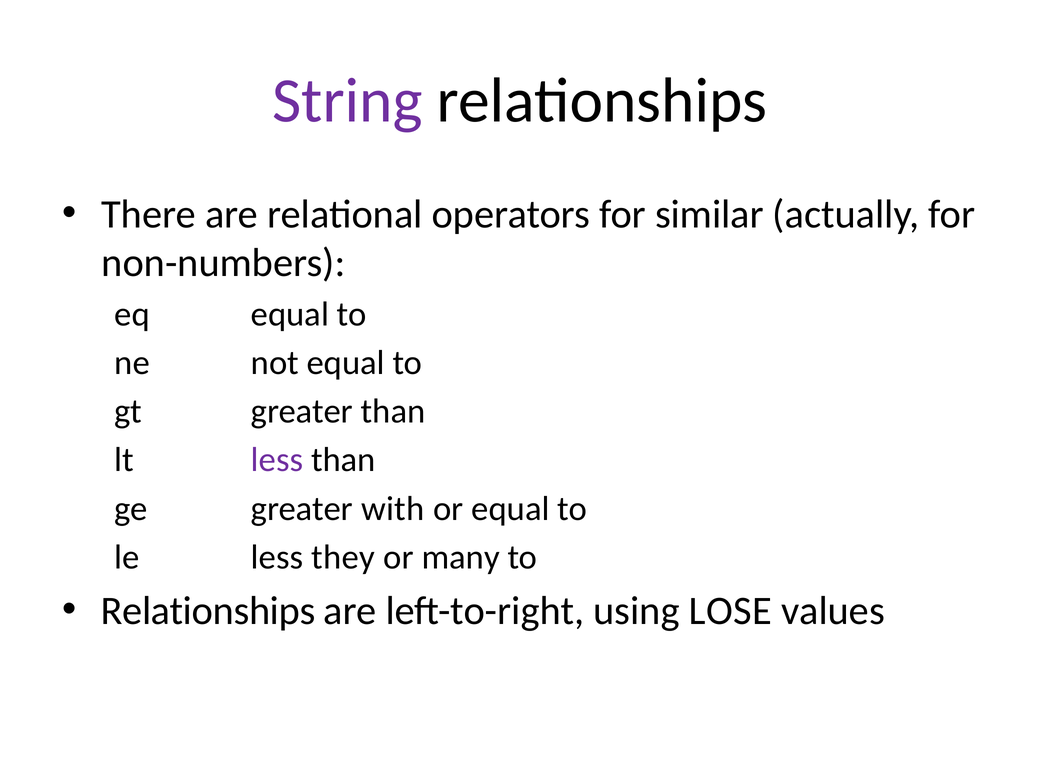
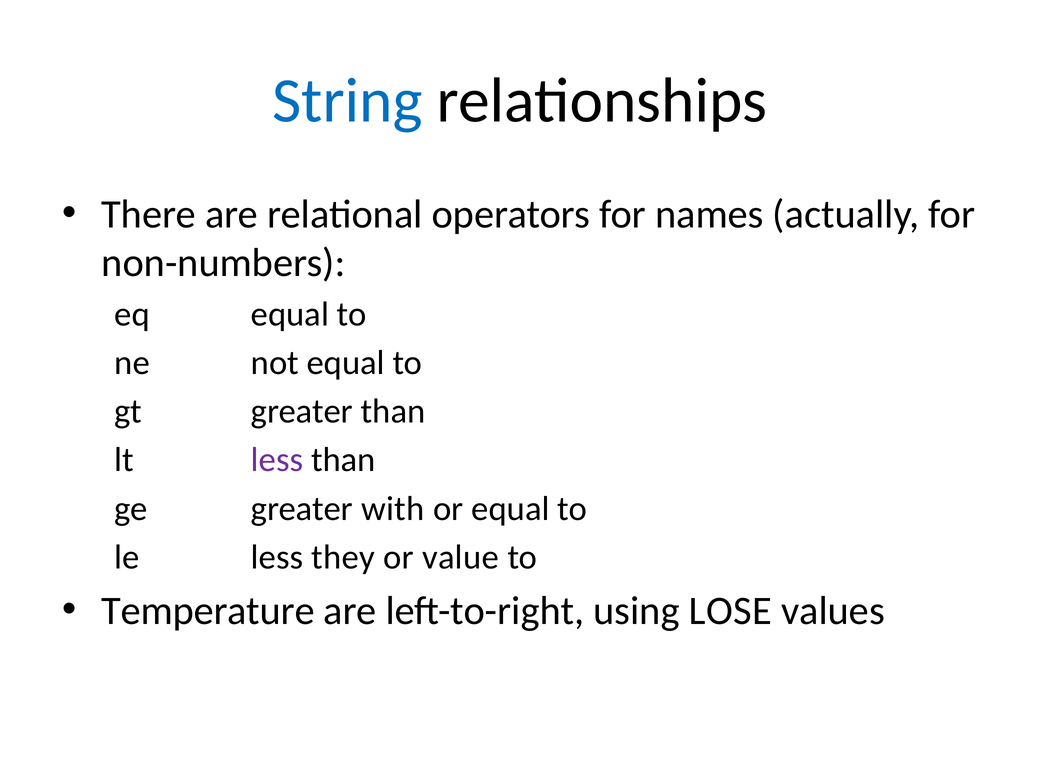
String colour: purple -> blue (347, 101)
similar: similar -> names (709, 214)
many: many -> value (461, 557)
Relationships: Relationships -> Temperature (208, 611)
